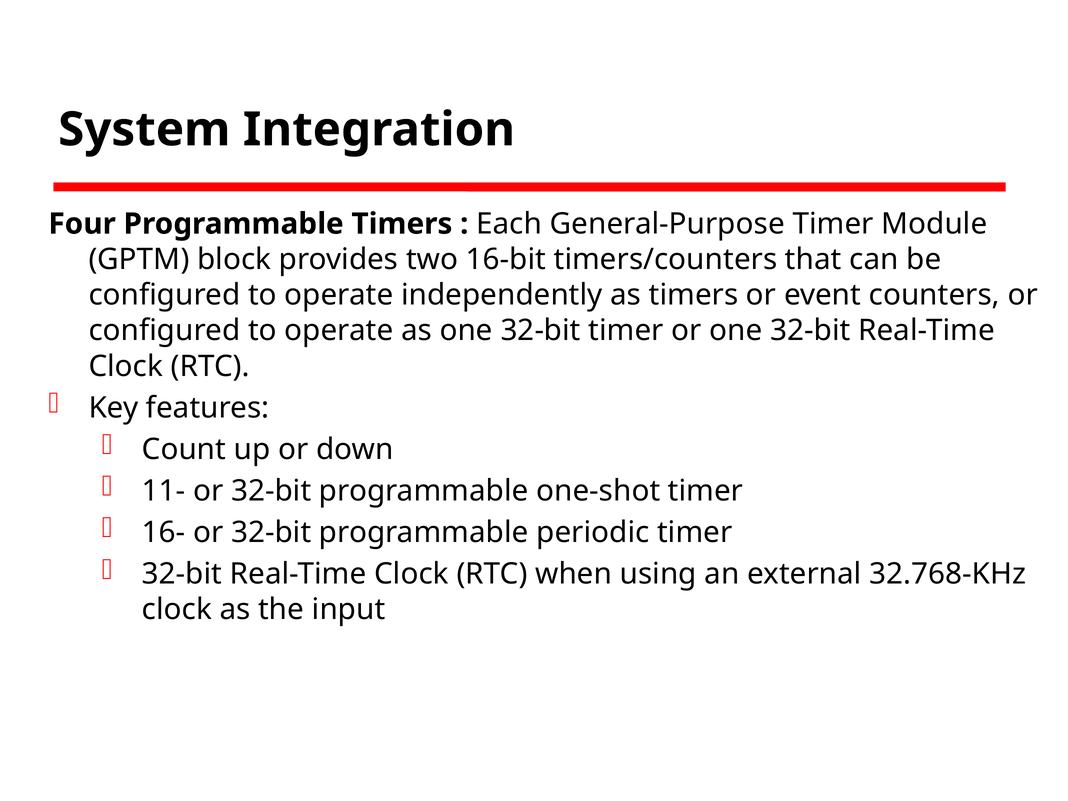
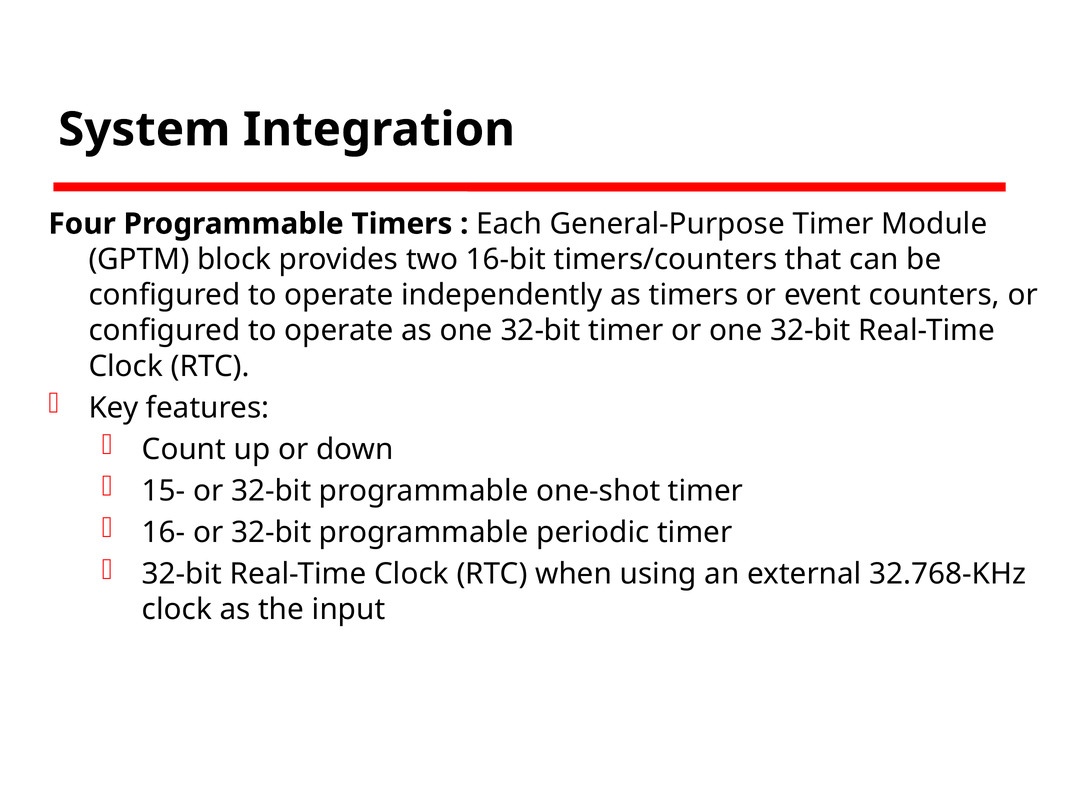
11-: 11- -> 15- (164, 491)
